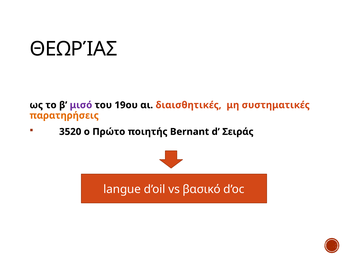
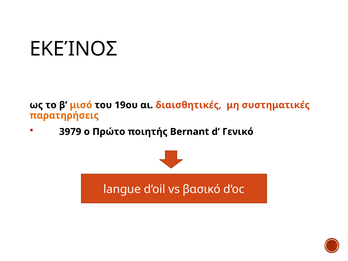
ΘΕΩΡΊΑΣ: ΘΕΩΡΊΑΣ -> ΕΚΕΊΝΟΣ (74, 49)
μισό colour: purple -> orange (81, 105)
3520: 3520 -> 3979 (70, 132)
Σειράς: Σειράς -> Γενικό (238, 132)
